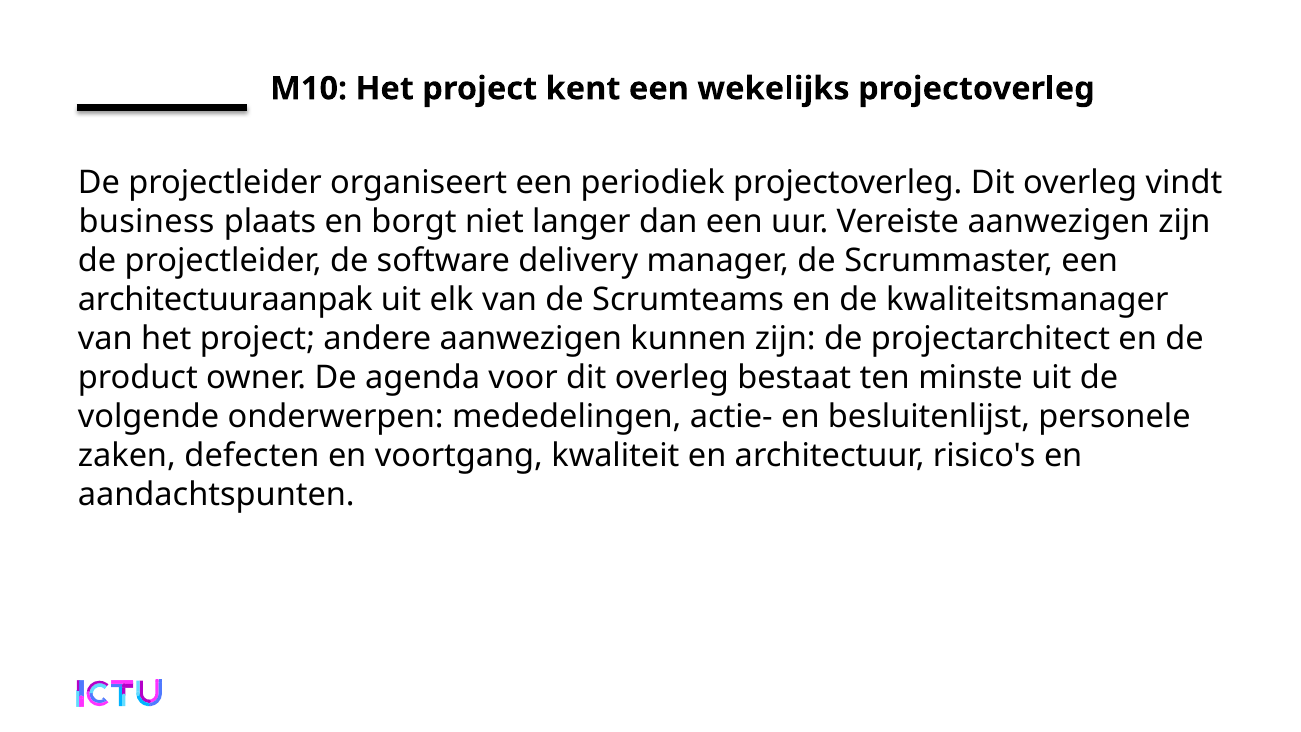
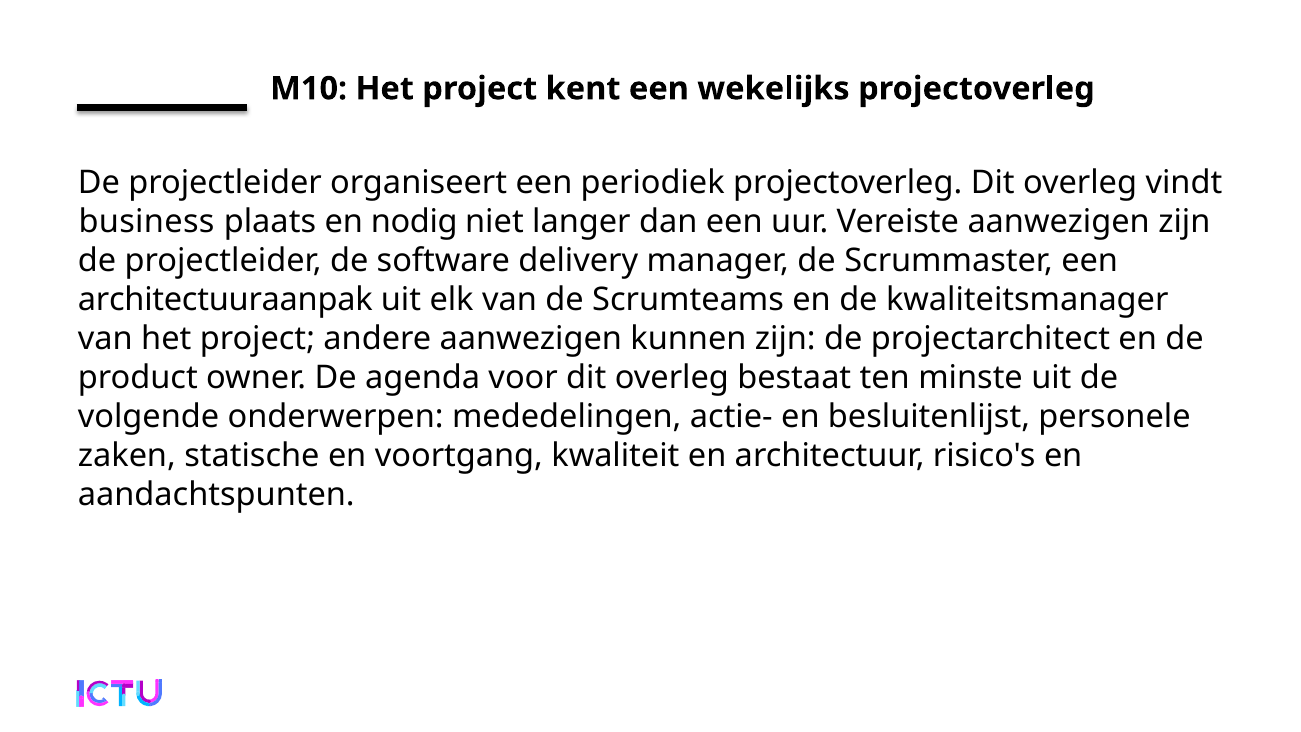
borgt: borgt -> nodig (414, 222)
defecten: defecten -> statische (252, 456)
